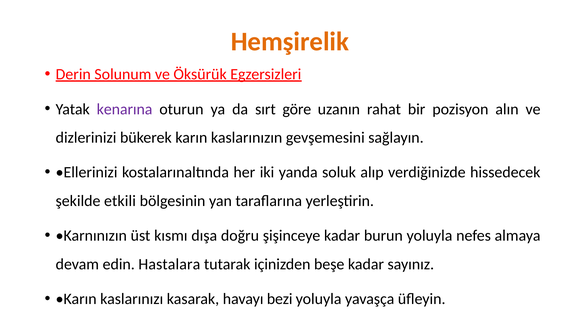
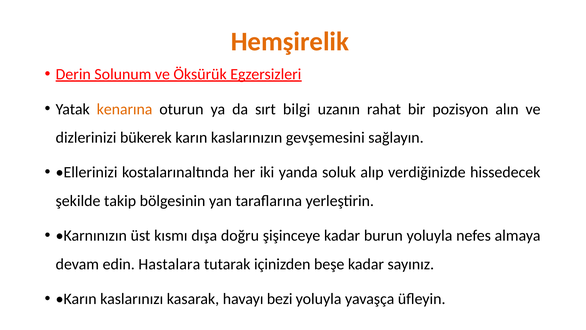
kenarına colour: purple -> orange (125, 109)
göre: göre -> bilgi (297, 109)
etkili: etkili -> takip (120, 201)
